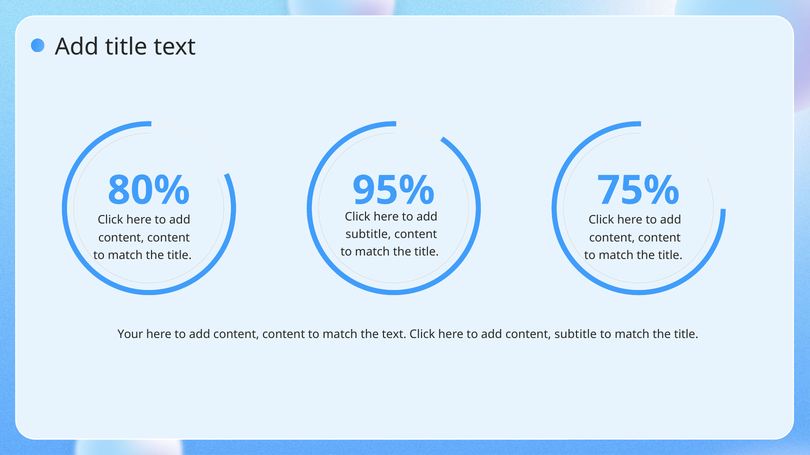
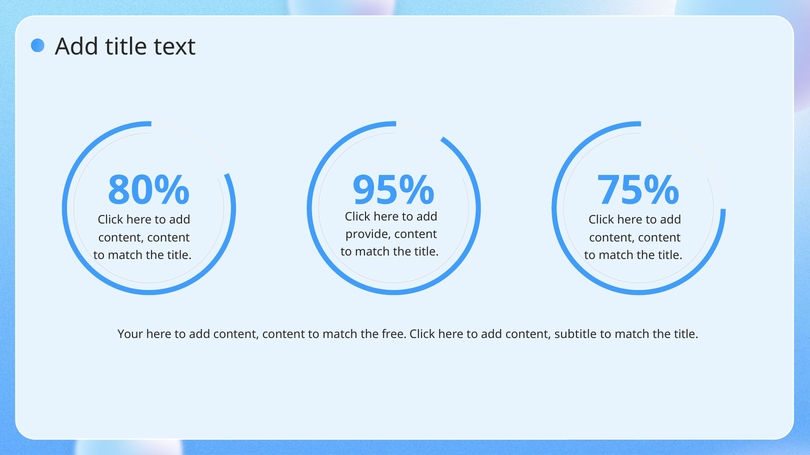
subtitle: subtitle -> provide (368, 235)
the text: text -> free (394, 335)
